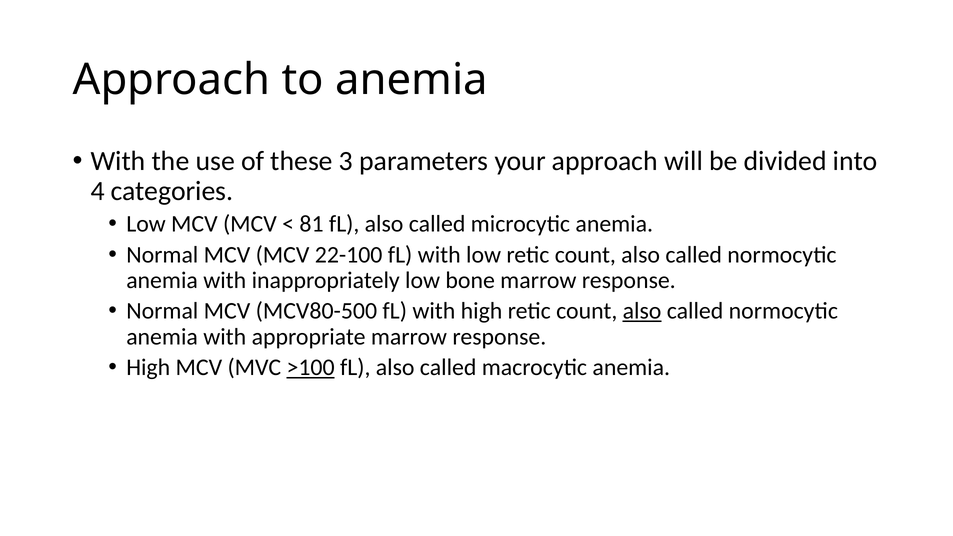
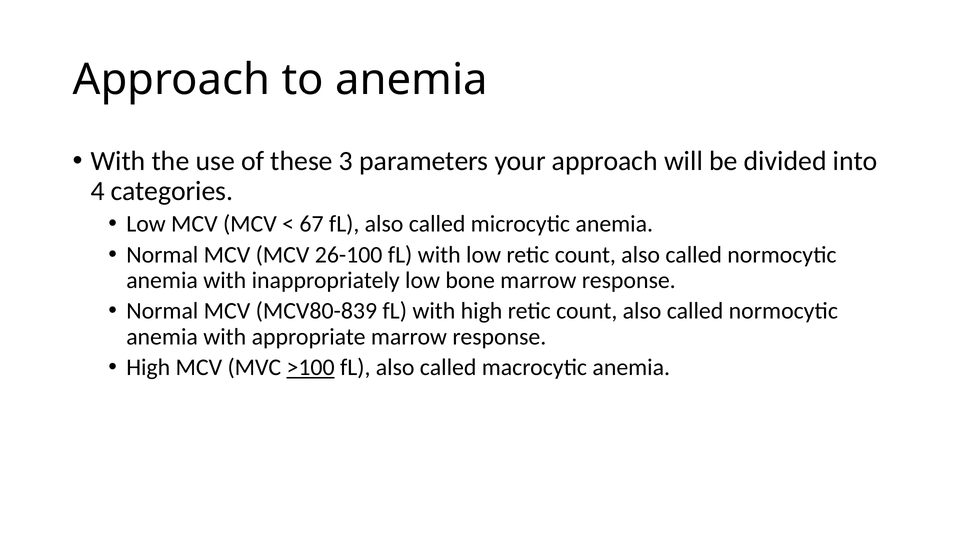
81: 81 -> 67 (312, 224)
22-100: 22-100 -> 26-100 (349, 255)
MCV80-500: MCV80-500 -> MCV80-839 (316, 311)
also underline: present -> none (642, 311)
